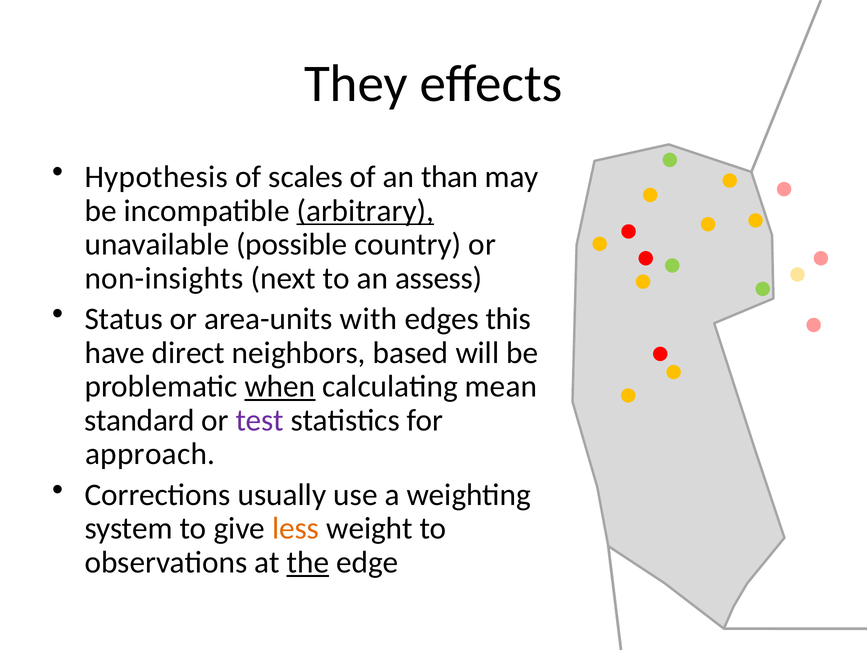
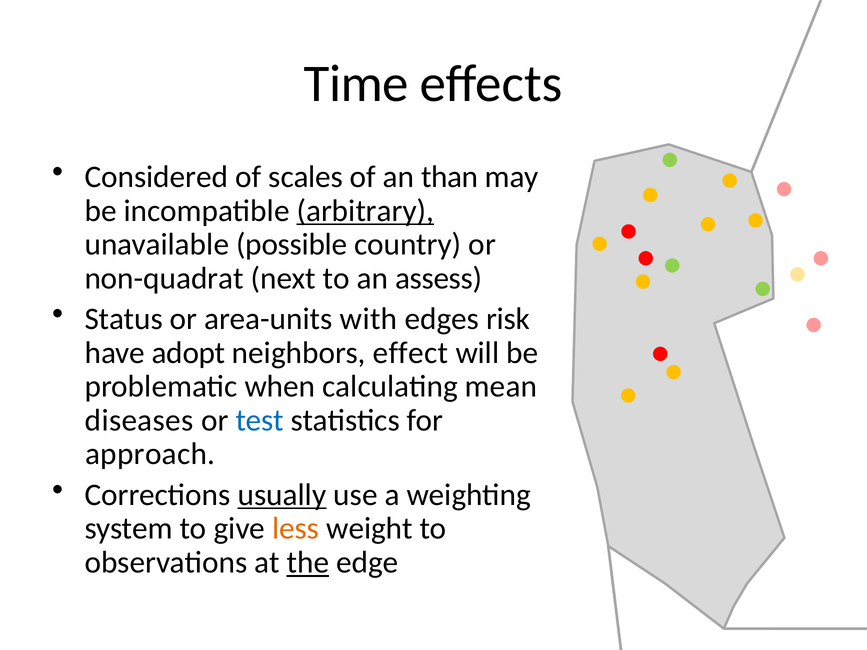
They: They -> Time (356, 84)
Hypothesis: Hypothesis -> Considered (156, 177)
non-insights: non-insights -> non-quadrat (164, 278)
this: this -> risk (508, 319)
direct: direct -> adopt (189, 353)
based: based -> effect (410, 353)
when underline: present -> none (280, 387)
standard: standard -> diseases (139, 421)
test colour: purple -> blue (260, 421)
usually underline: none -> present (282, 495)
